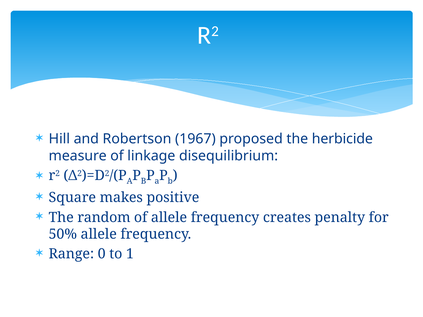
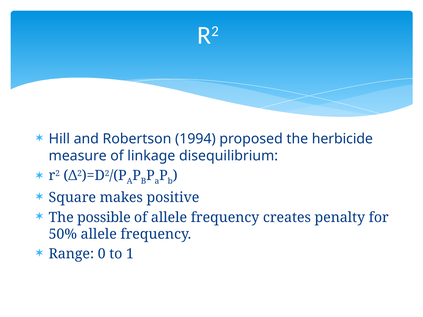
1967: 1967 -> 1994 (195, 139)
random: random -> possible (104, 218)
